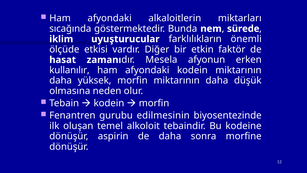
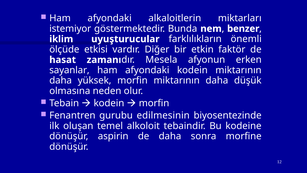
sıcağında: sıcağında -> istemiyor (70, 29)
sürede: sürede -> benzer (243, 29)
kullanılır: kullanılır -> sayanlar (69, 70)
